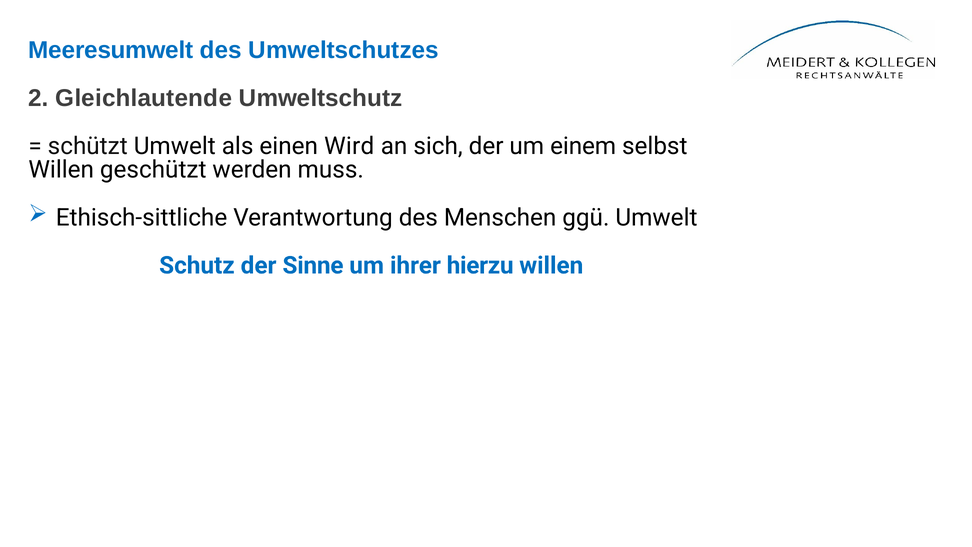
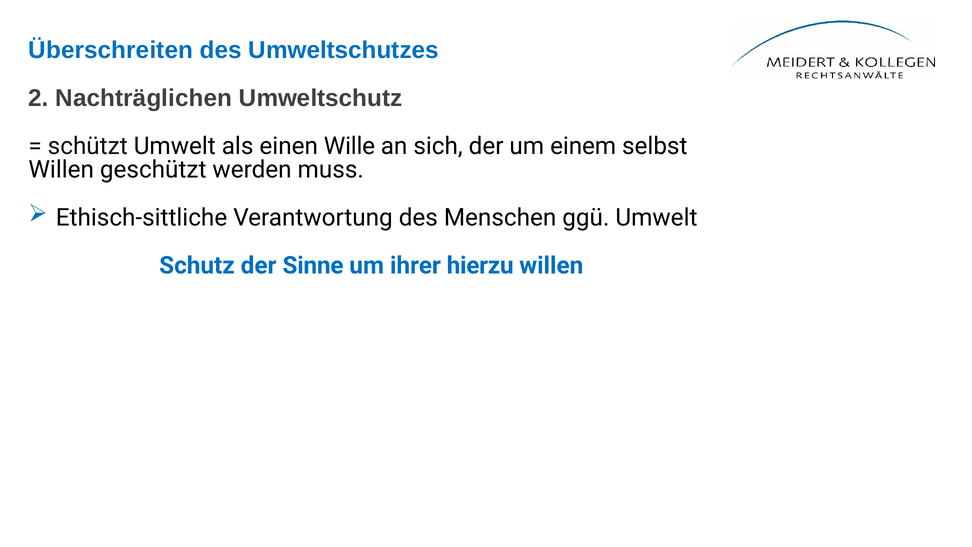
Meeresumwelt: Meeresumwelt -> Überschreiten (111, 50)
Gleichlautende: Gleichlautende -> Nachträglichen (144, 98)
Wird: Wird -> Wille (349, 146)
